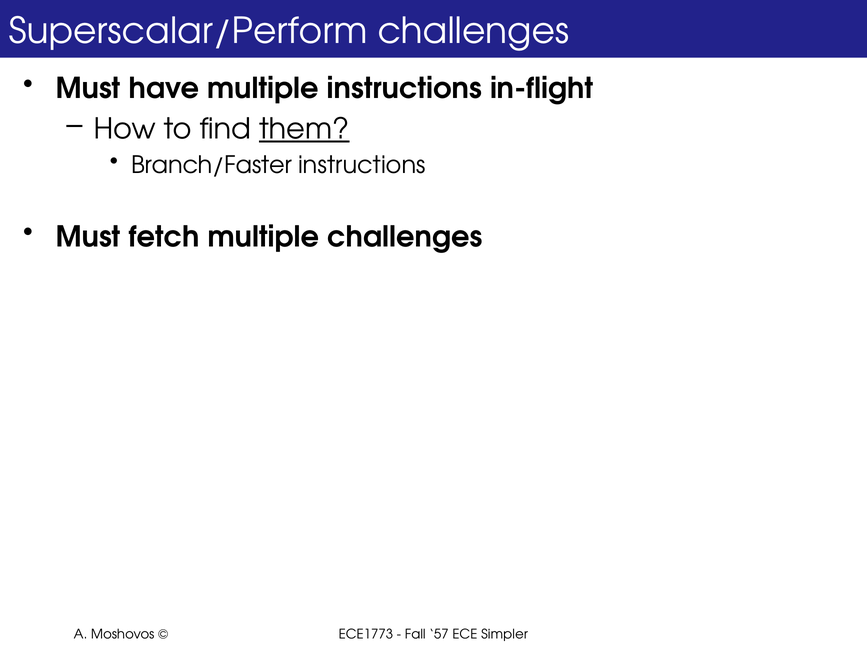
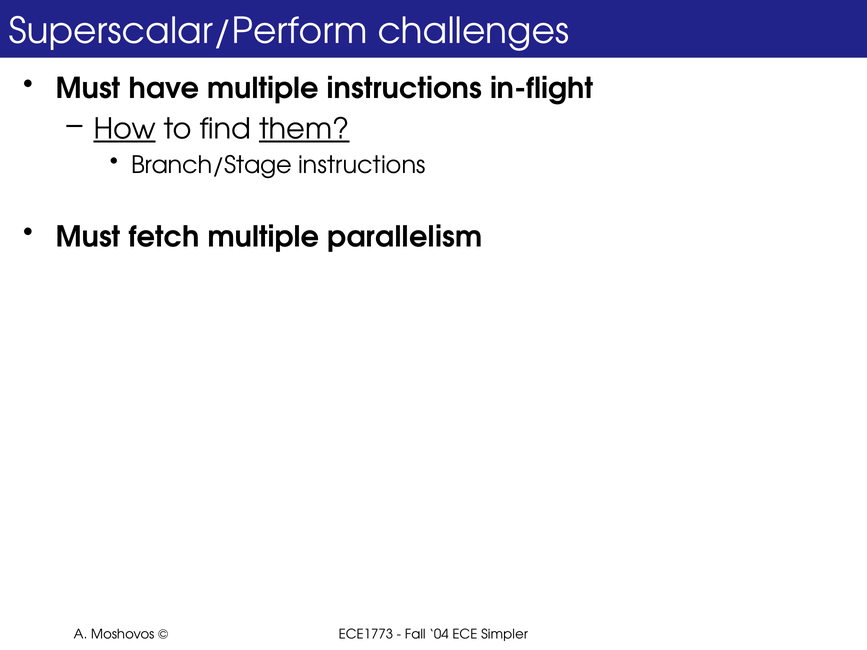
How underline: none -> present (125, 129)
Branch/Faster: Branch/Faster -> Branch/Stage (212, 165)
multiple challenges: challenges -> parallelism (405, 237)
57: 57 -> 04 (439, 635)
